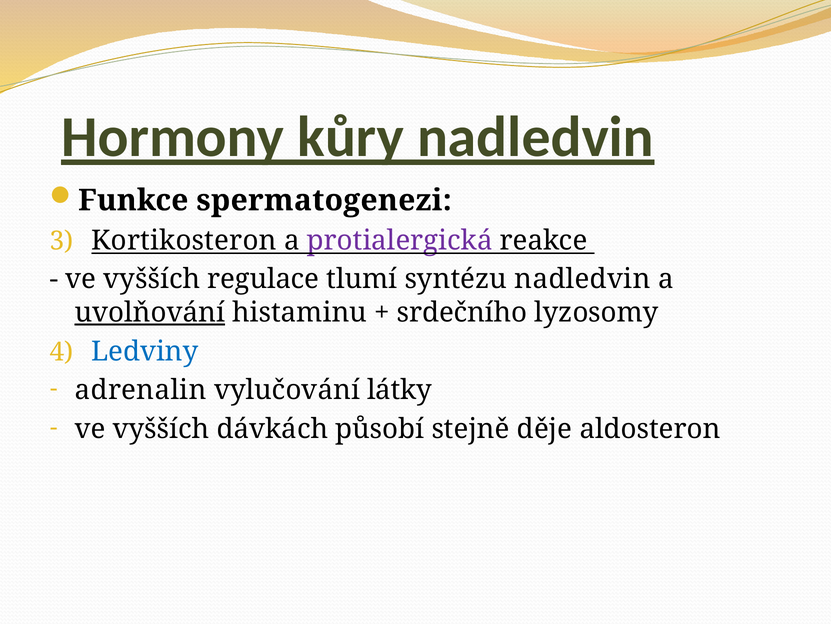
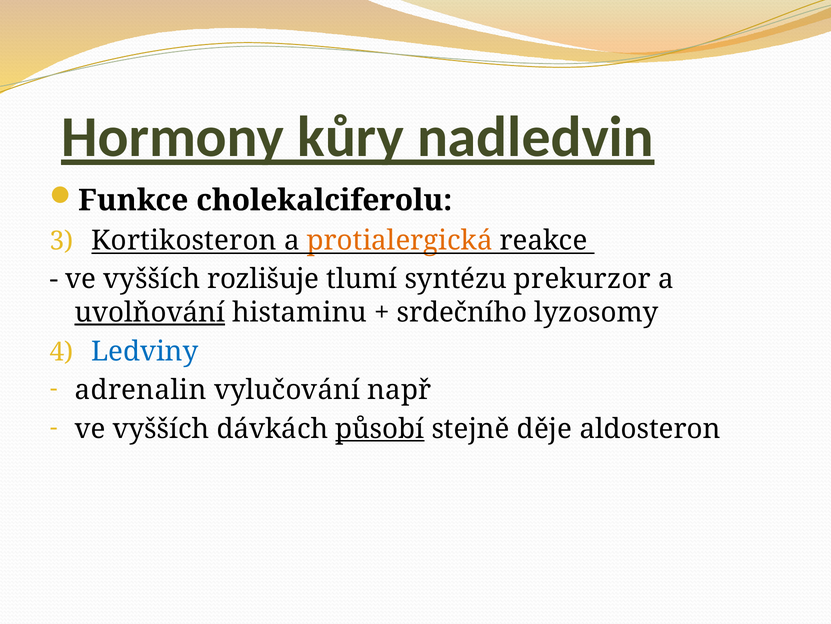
spermatogenezi: spermatogenezi -> cholekalciferolu (324, 200)
protialergická colour: purple -> orange (400, 240)
regulace: regulace -> rozlišuje (263, 279)
syntézu nadledvin: nadledvin -> prekurzor (582, 279)
látky: látky -> např (399, 390)
působí underline: none -> present (380, 428)
